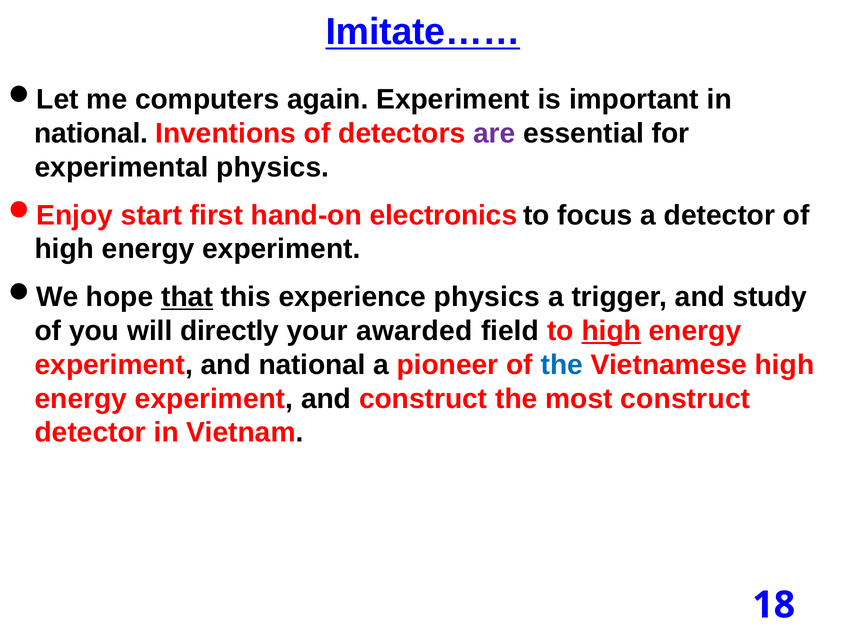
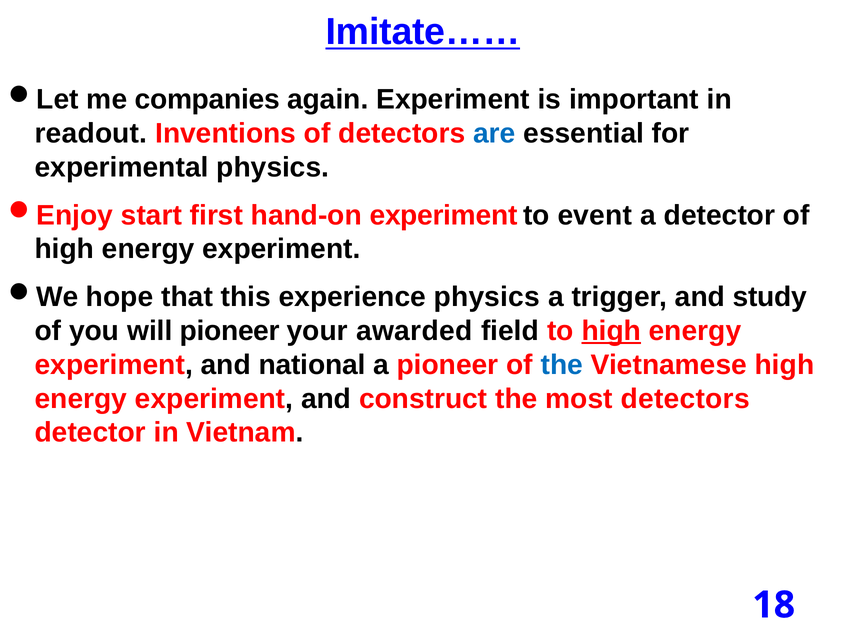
computers: computers -> companies (207, 99)
national: national -> readout (91, 133)
are colour: purple -> blue (494, 133)
hand-on electronics: electronics -> experiment (444, 215)
focus: focus -> event (595, 215)
that underline: present -> none (187, 297)
will directly: directly -> pioneer (230, 331)
most construct: construct -> detectors (685, 398)
